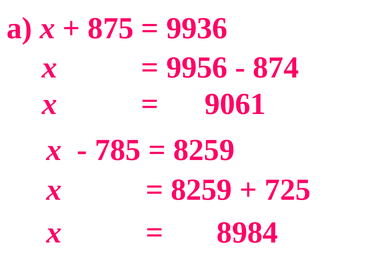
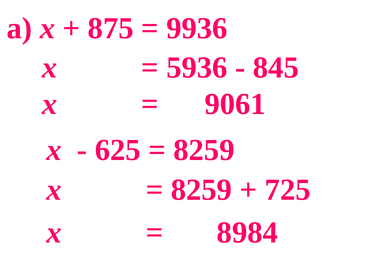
9956: 9956 -> 5936 (197, 68)
874: 874 -> 845 (276, 68)
785: 785 -> 625 (118, 150)
